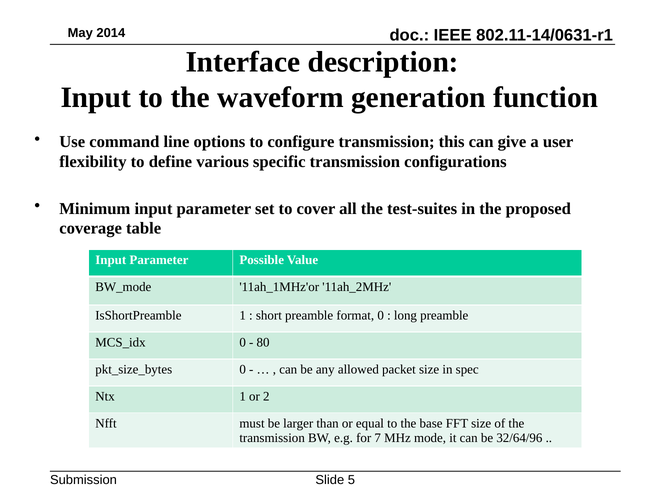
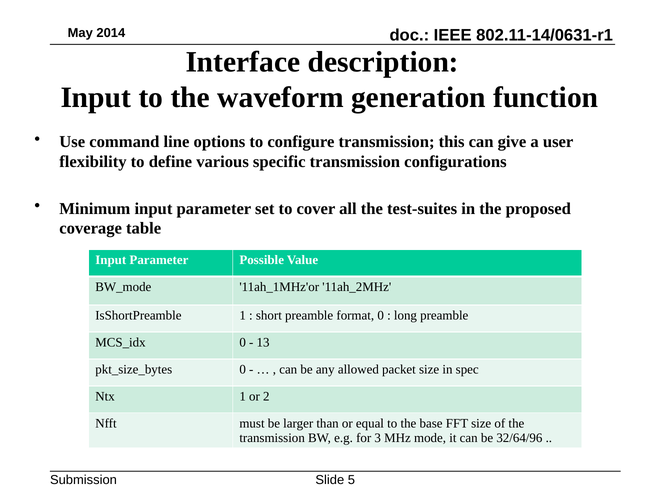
80: 80 -> 13 (263, 342)
7: 7 -> 3 (378, 438)
